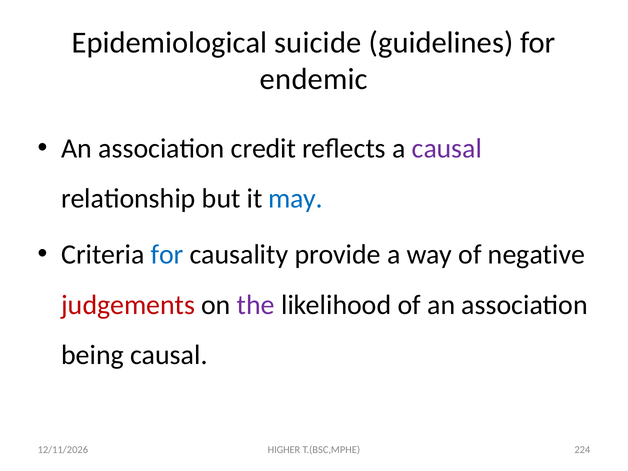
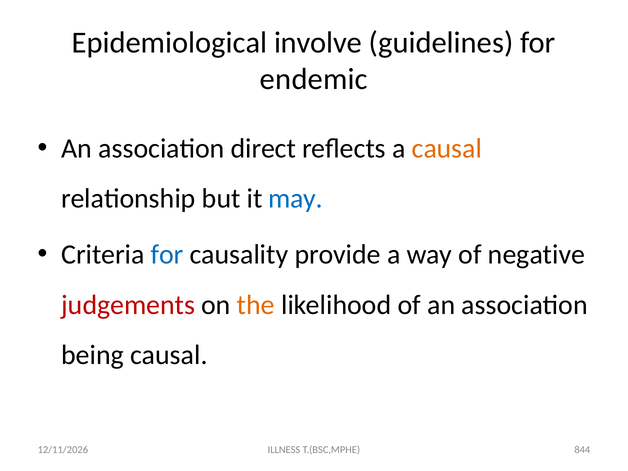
suicide: suicide -> involve (318, 42)
credit: credit -> direct (263, 148)
causal colour: purple -> orange (447, 148)
the colour: purple -> orange (256, 305)
HIGHER: HIGHER -> ILLNESS (284, 450)
224: 224 -> 844 (582, 450)
